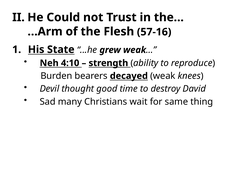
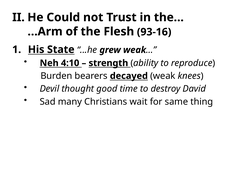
57-16: 57-16 -> 93-16 (154, 32)
